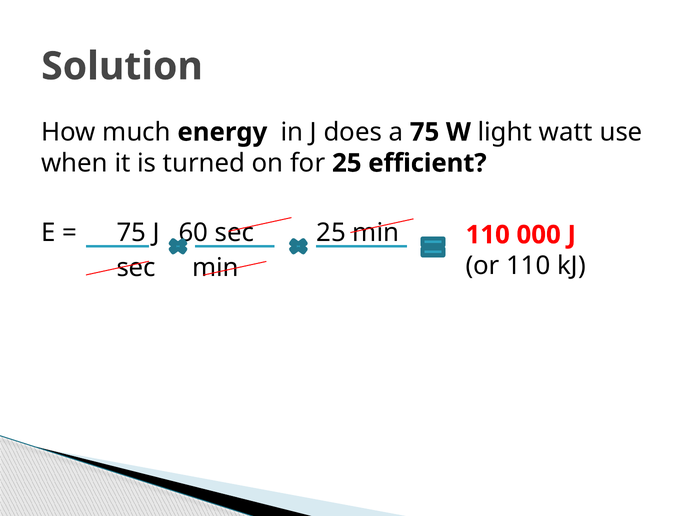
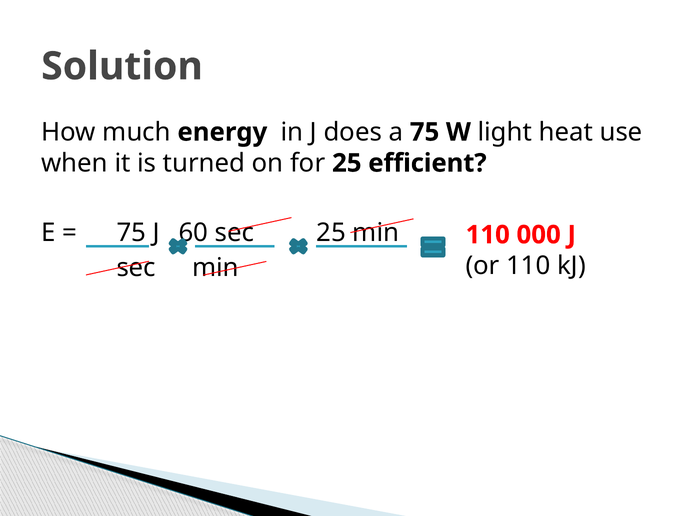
watt: watt -> heat (566, 132)
